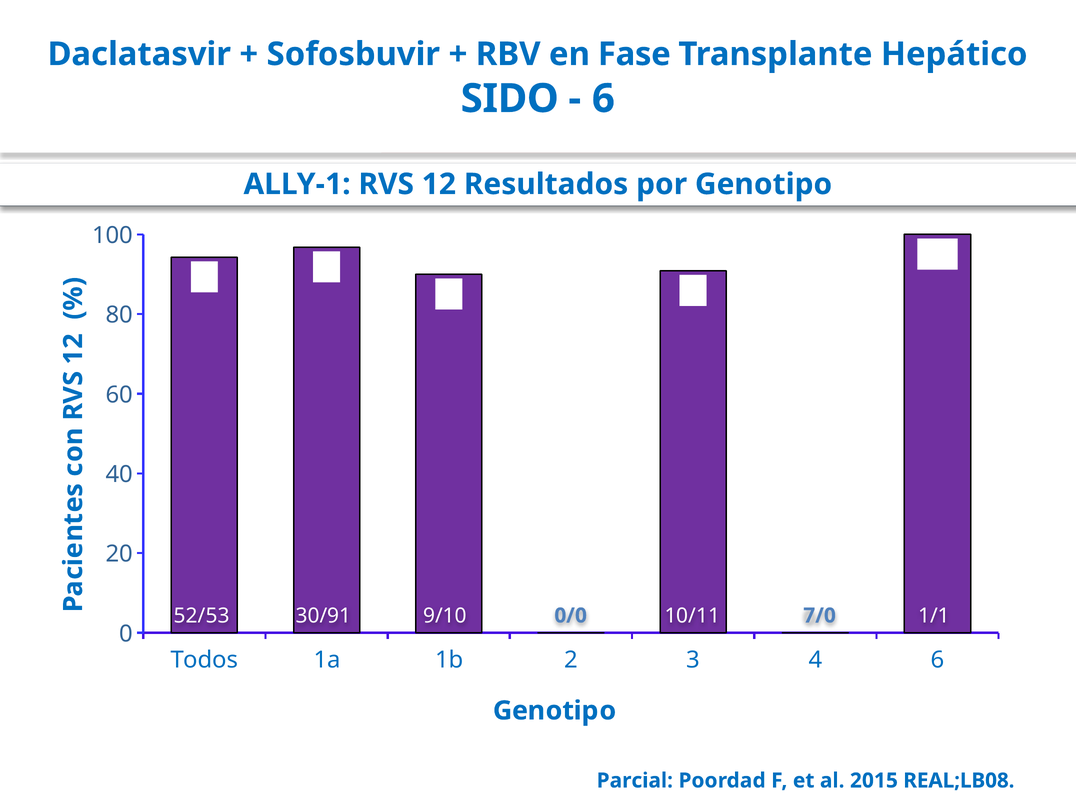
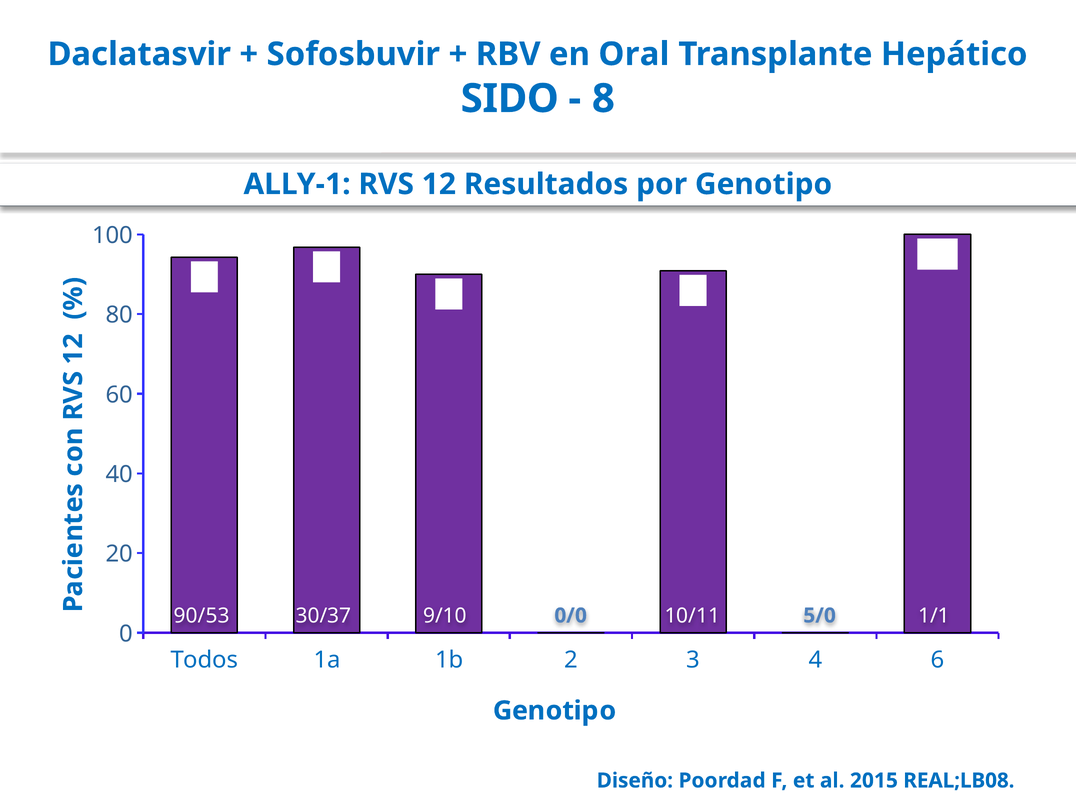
Fase: Fase -> Oral (634, 54)
6: 6 -> 8 (603, 99)
52/53: 52/53 -> 90/53 (202, 616)
30/91: 30/91 -> 30/37 (324, 616)
7/0: 7/0 -> 5/0 (820, 616)
Parcial: Parcial -> Diseño (635, 781)
